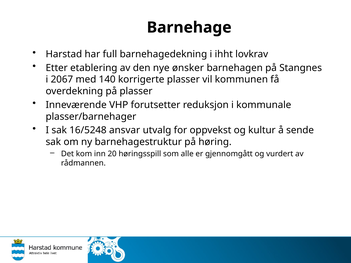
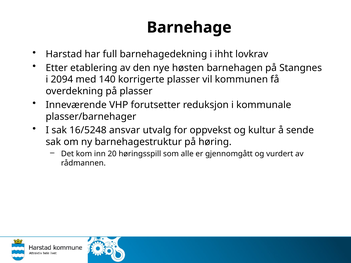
ønsker: ønsker -> høsten (188, 68)
2067: 2067 -> 2094 (62, 80)
